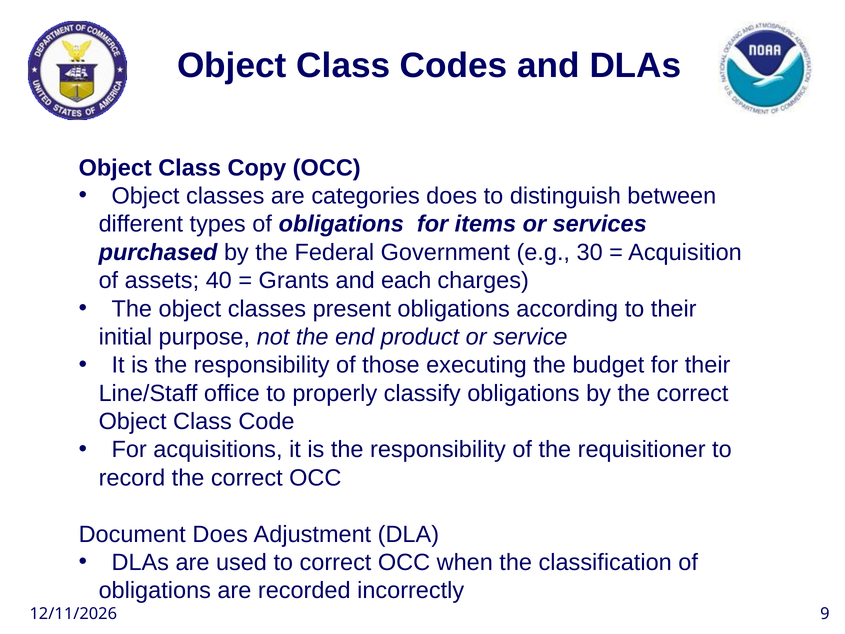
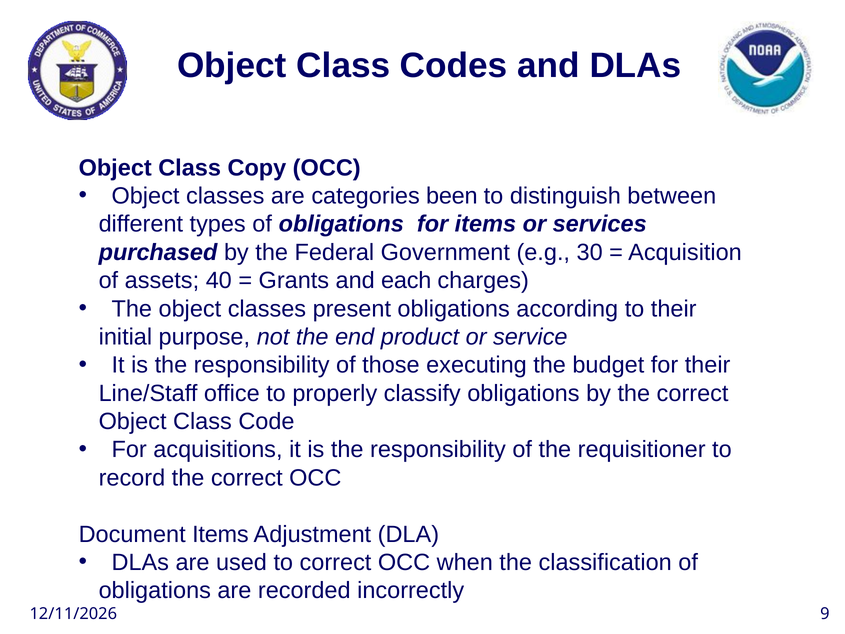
categories does: does -> been (452, 196)
Document Does: Does -> Items (220, 534)
